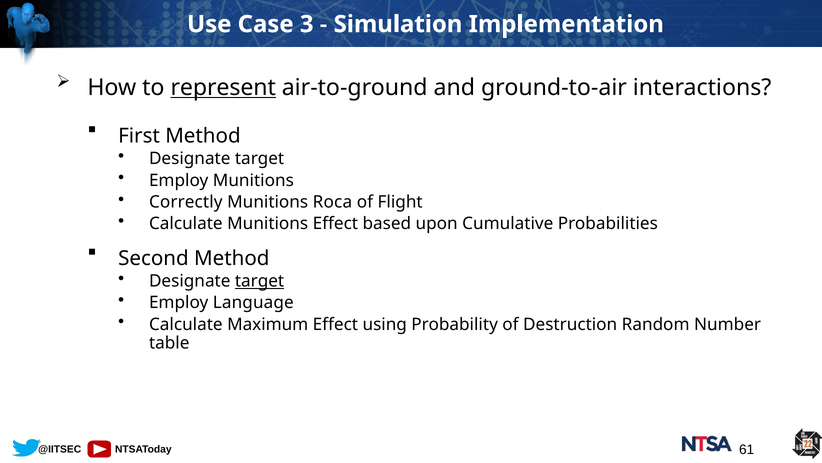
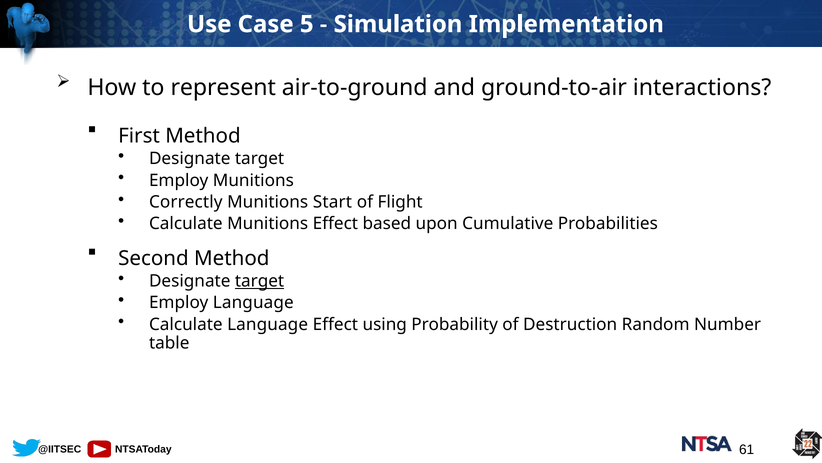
3: 3 -> 5 (307, 24)
represent underline: present -> none (223, 87)
Roca: Roca -> Start (332, 202)
Calculate Maximum: Maximum -> Language (268, 324)
